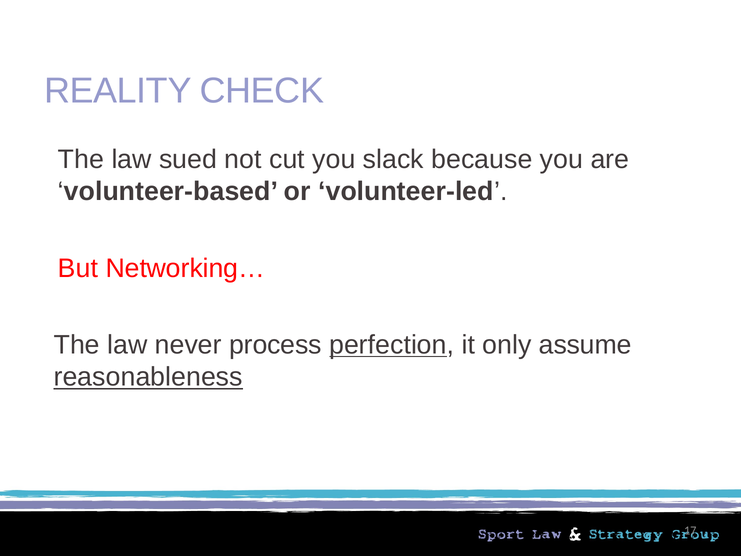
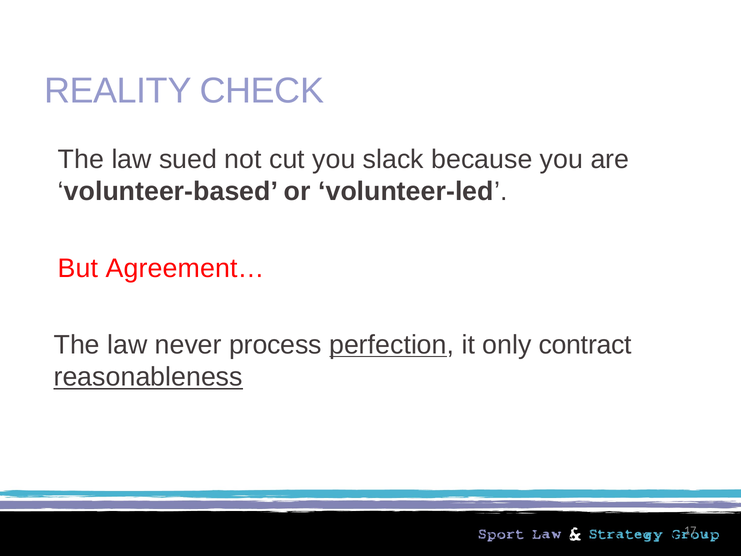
Networking…: Networking… -> Agreement… (185, 268)
assume: assume -> contract (585, 345)
